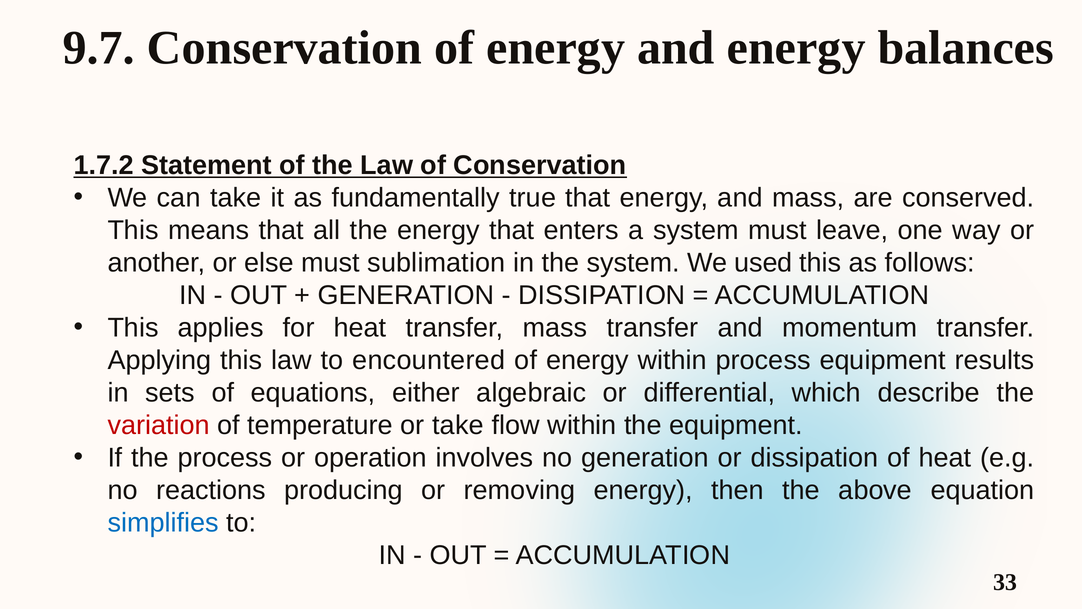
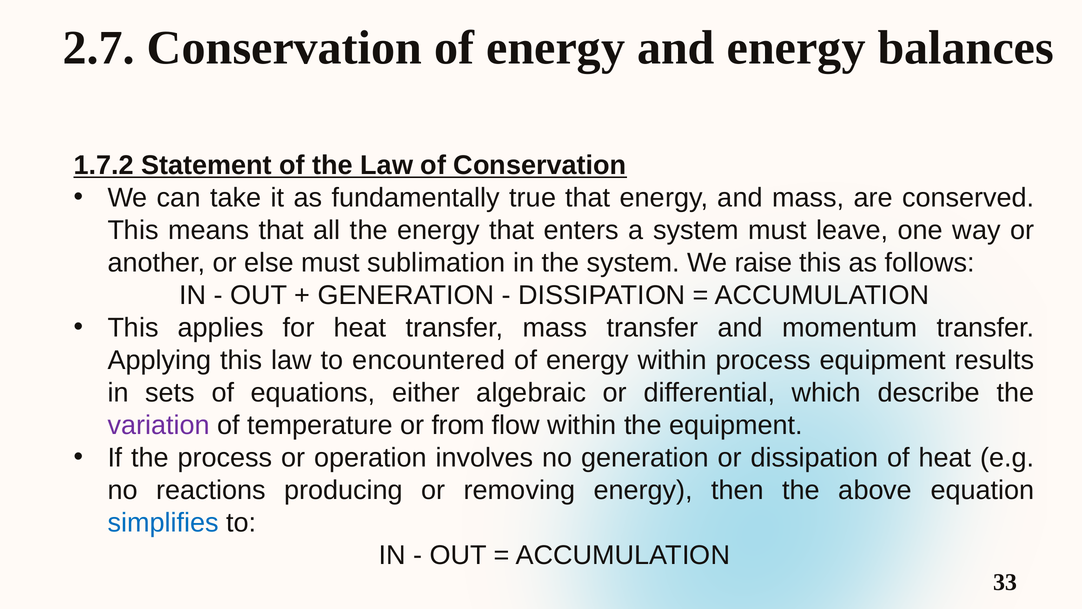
9.7: 9.7 -> 2.7 (99, 48)
used: used -> raise (763, 263)
variation colour: red -> purple (159, 425)
or take: take -> from (458, 425)
